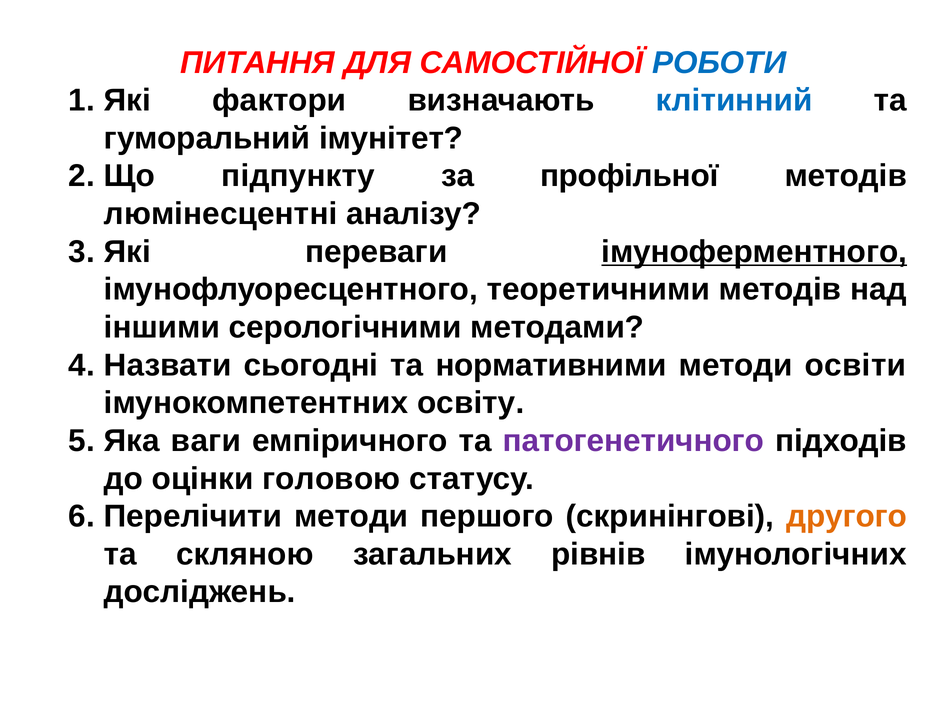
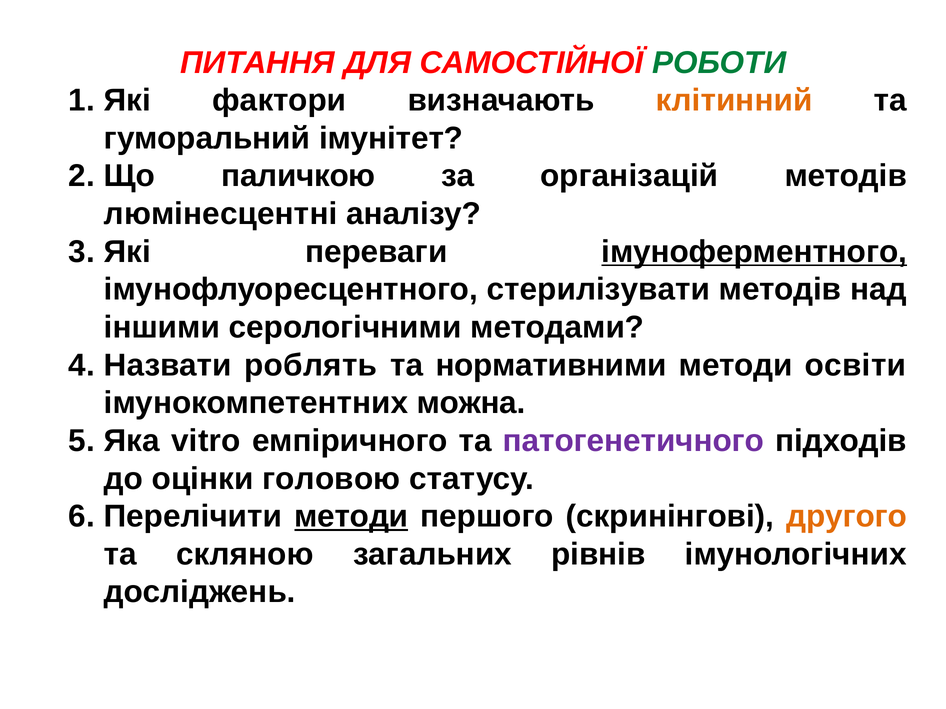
РОБОТИ colour: blue -> green (719, 63)
клітинний colour: blue -> orange (734, 101)
підпункту: підпункту -> паличкою (298, 176)
профільної: профільної -> організацій (629, 176)
теоретичними: теоретичними -> стерилізувати (598, 290)
сьогодні: сьогодні -> роблять (311, 365)
освіту: освіту -> можна (471, 403)
ваги: ваги -> vitro (206, 441)
методи underline: none -> present (351, 517)
